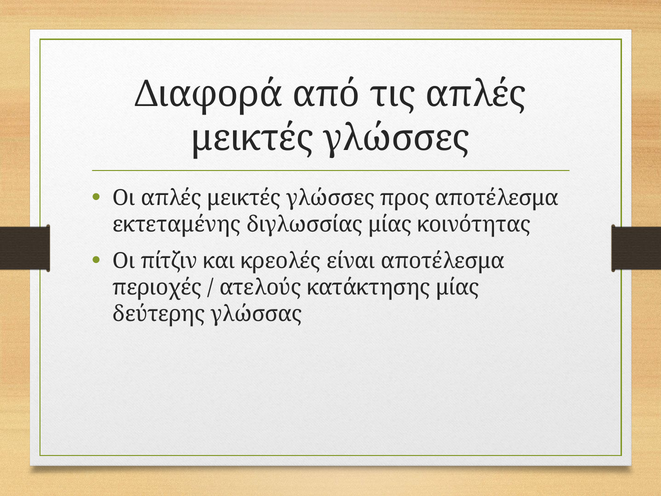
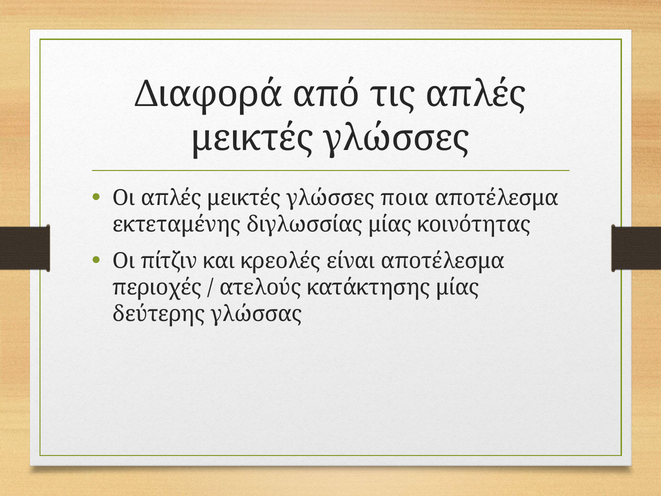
προς: προς -> ποια (404, 198)
